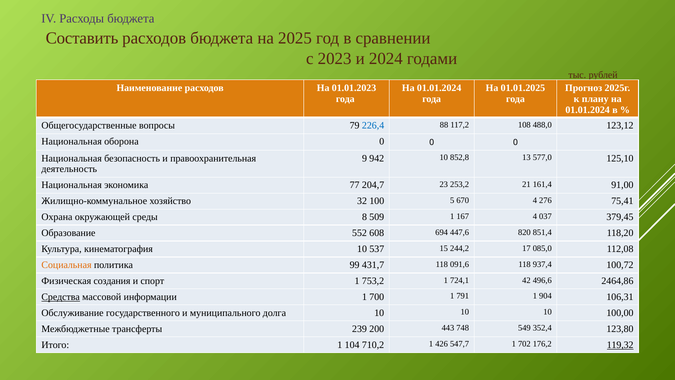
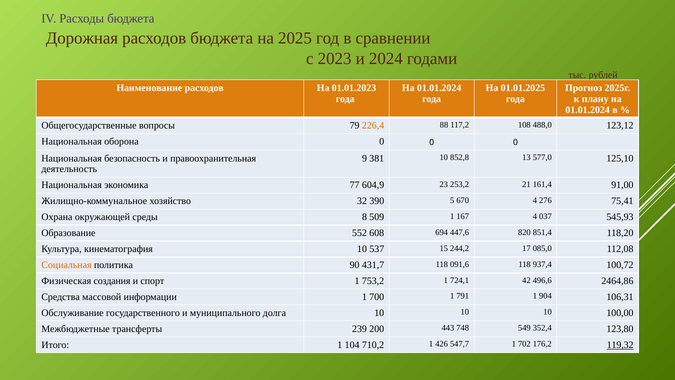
Составить: Составить -> Дорожная (82, 38)
226,4 colour: blue -> orange (373, 126)
942: 942 -> 381 (377, 158)
204,7: 204,7 -> 604,9 (373, 185)
100: 100 -> 390 (377, 201)
379,45: 379,45 -> 545,93 (620, 217)
99: 99 -> 90 (355, 265)
Средства underline: present -> none (61, 297)
